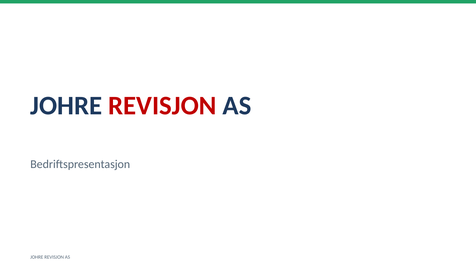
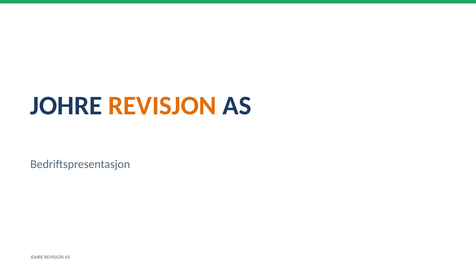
REVISJON colour: red -> orange (162, 106)
